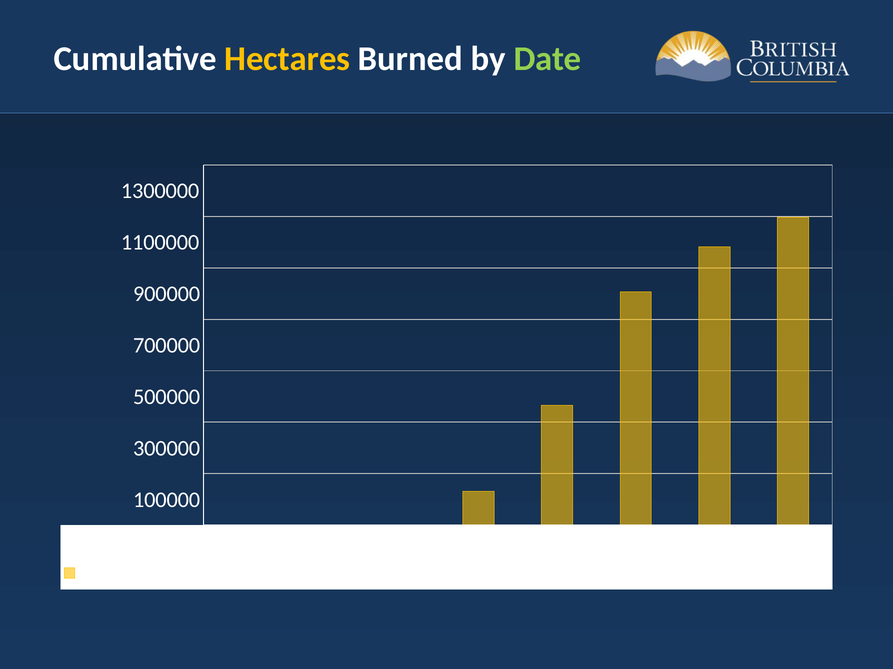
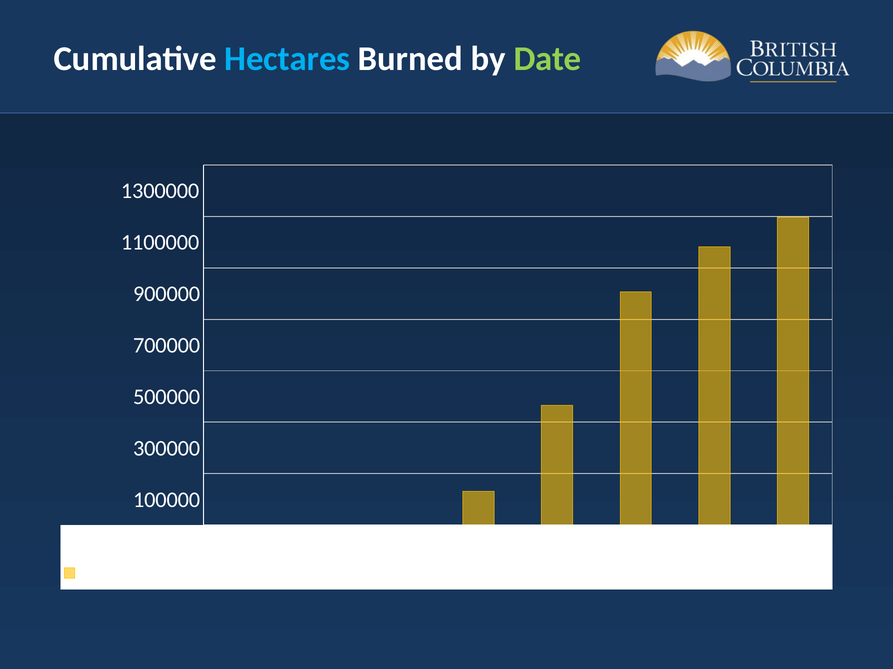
Hectares colour: yellow -> light blue (287, 59)
